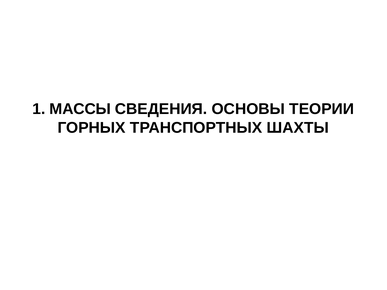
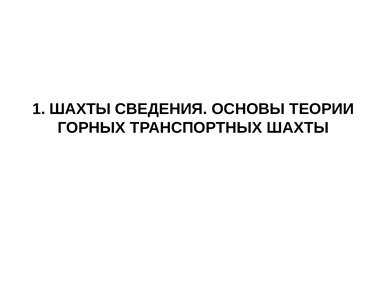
1 МАССЫ: МАССЫ -> ШАХТЫ (80, 109)
